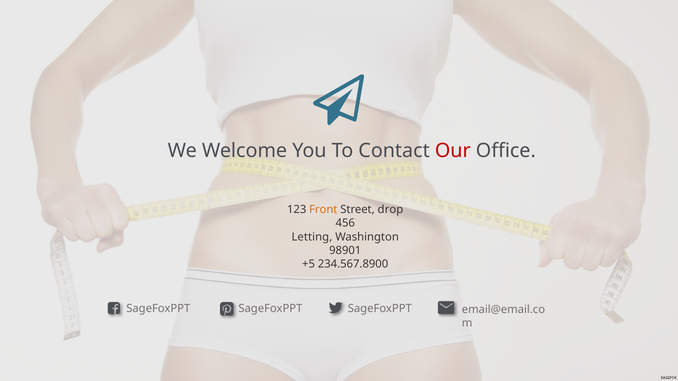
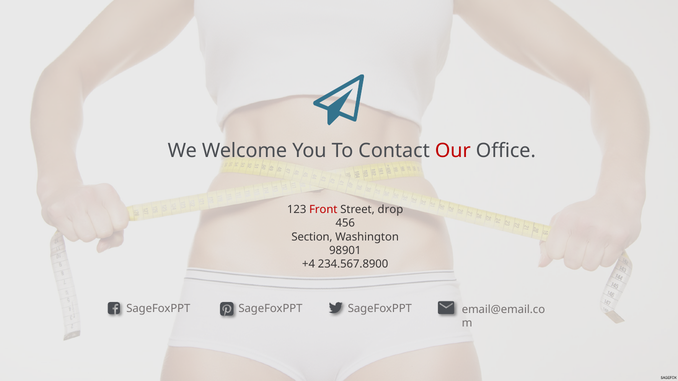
Front colour: orange -> red (323, 210)
Letting: Letting -> Section (312, 237)
+5: +5 -> +4 (309, 264)
